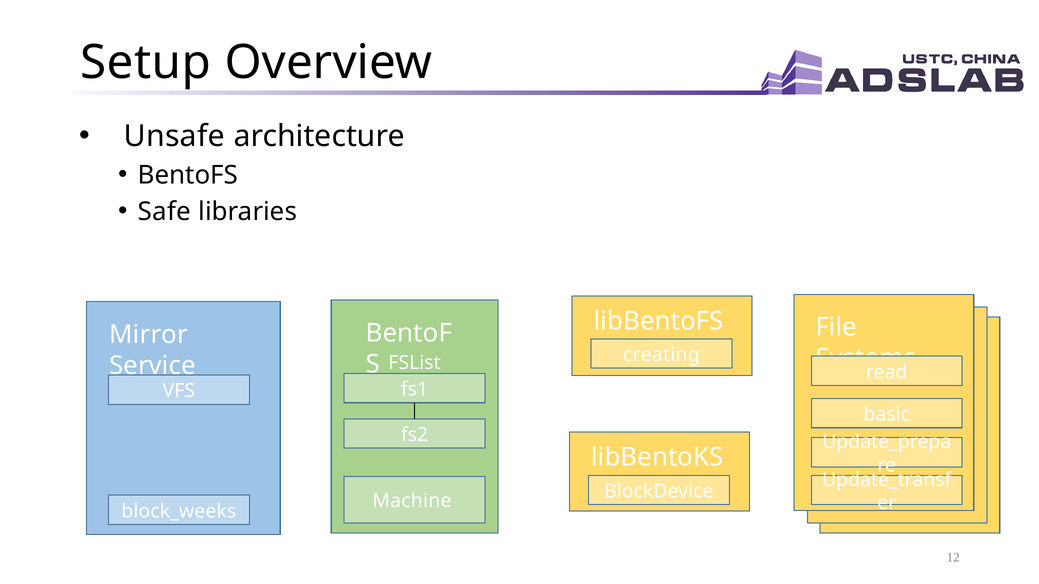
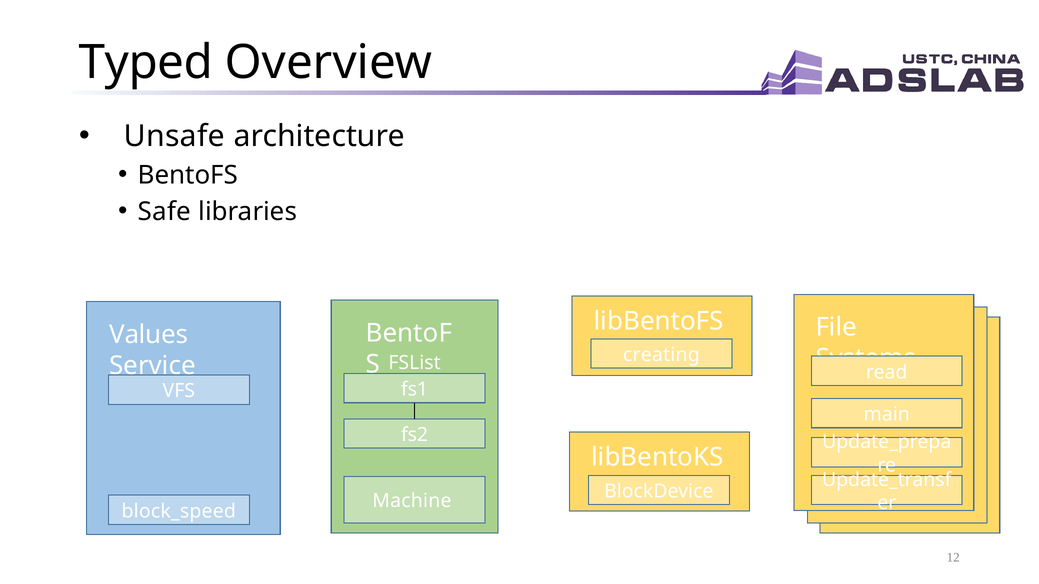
Setup: Setup -> Typed (146, 62)
Mirror: Mirror -> Values (149, 335)
basic: basic -> main (887, 415)
block_weeks: block_weeks -> block_speed (179, 512)
